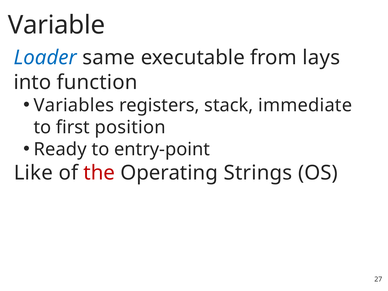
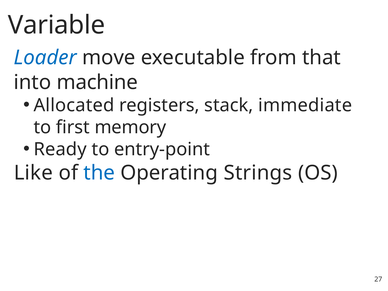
same: same -> move (109, 58)
lays: lays -> that (321, 58)
function: function -> machine (97, 82)
Variables: Variables -> Allocated (74, 105)
position: position -> memory (130, 127)
the colour: red -> blue (99, 173)
